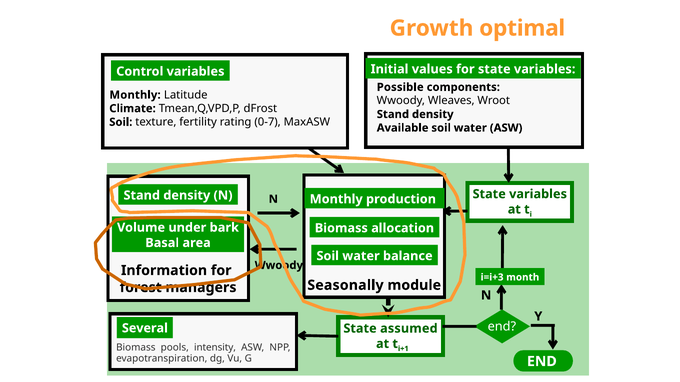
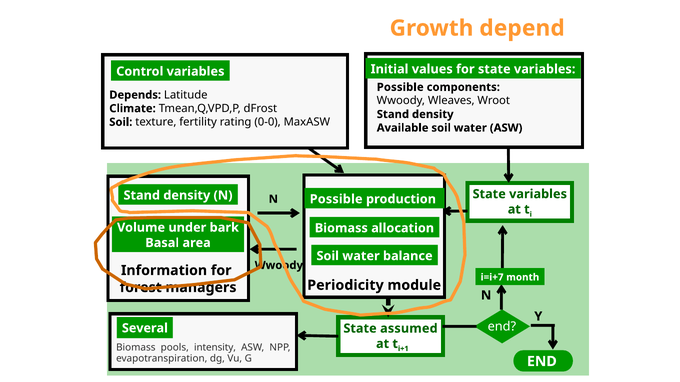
optimal: optimal -> depend (522, 28)
Monthly: Monthly -> Depends (135, 95)
0-7: 0-7 -> 0-0 (268, 122)
Monthly: Monthly -> Possible (336, 199)
i=i+3: i=i+3 -> i=i+7 (492, 278)
Seasonally: Seasonally -> Periodicity (345, 286)
